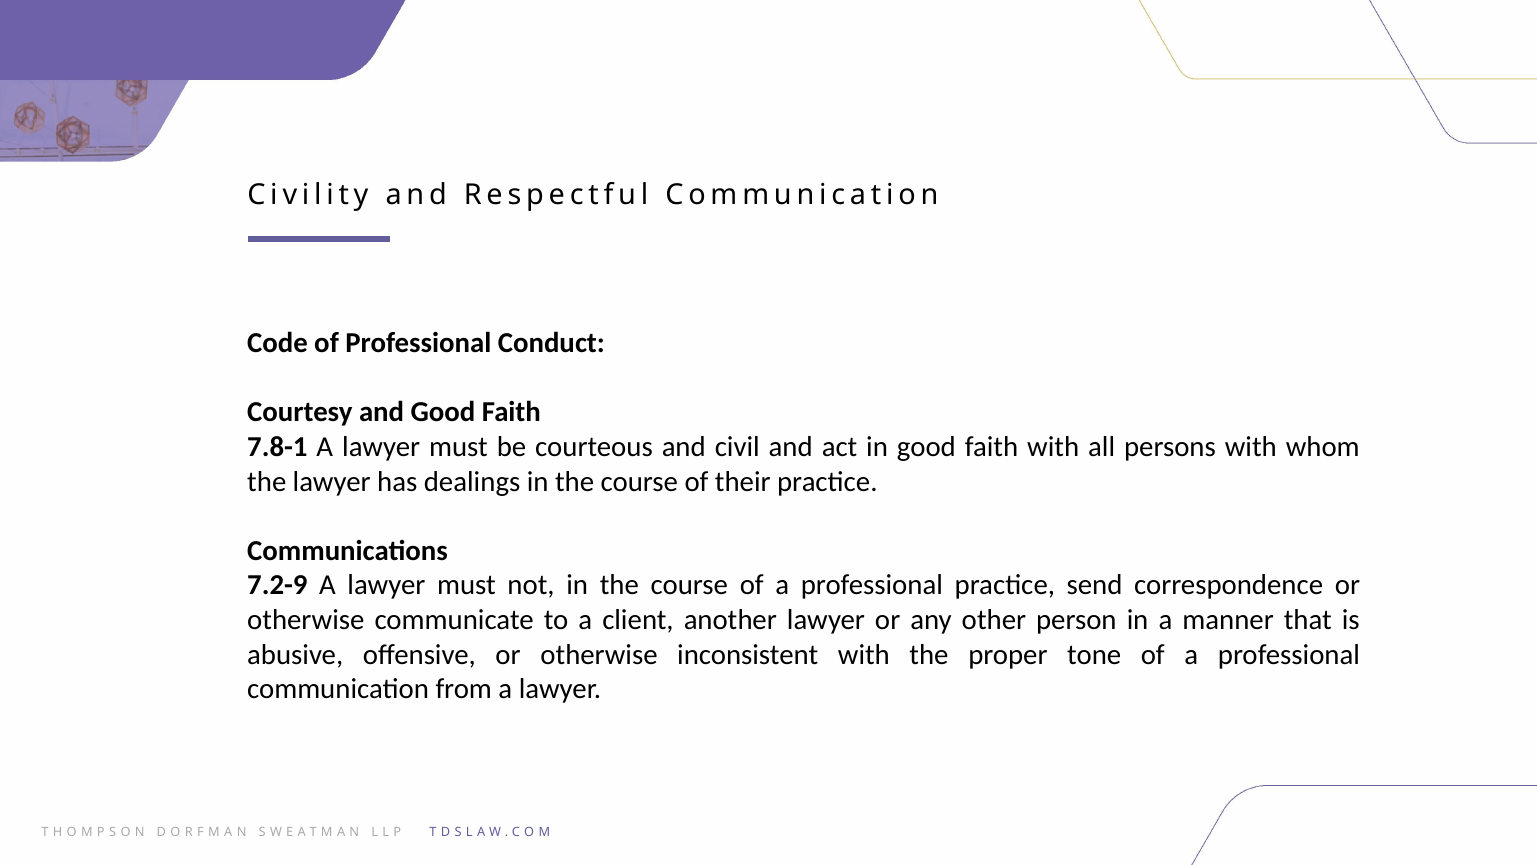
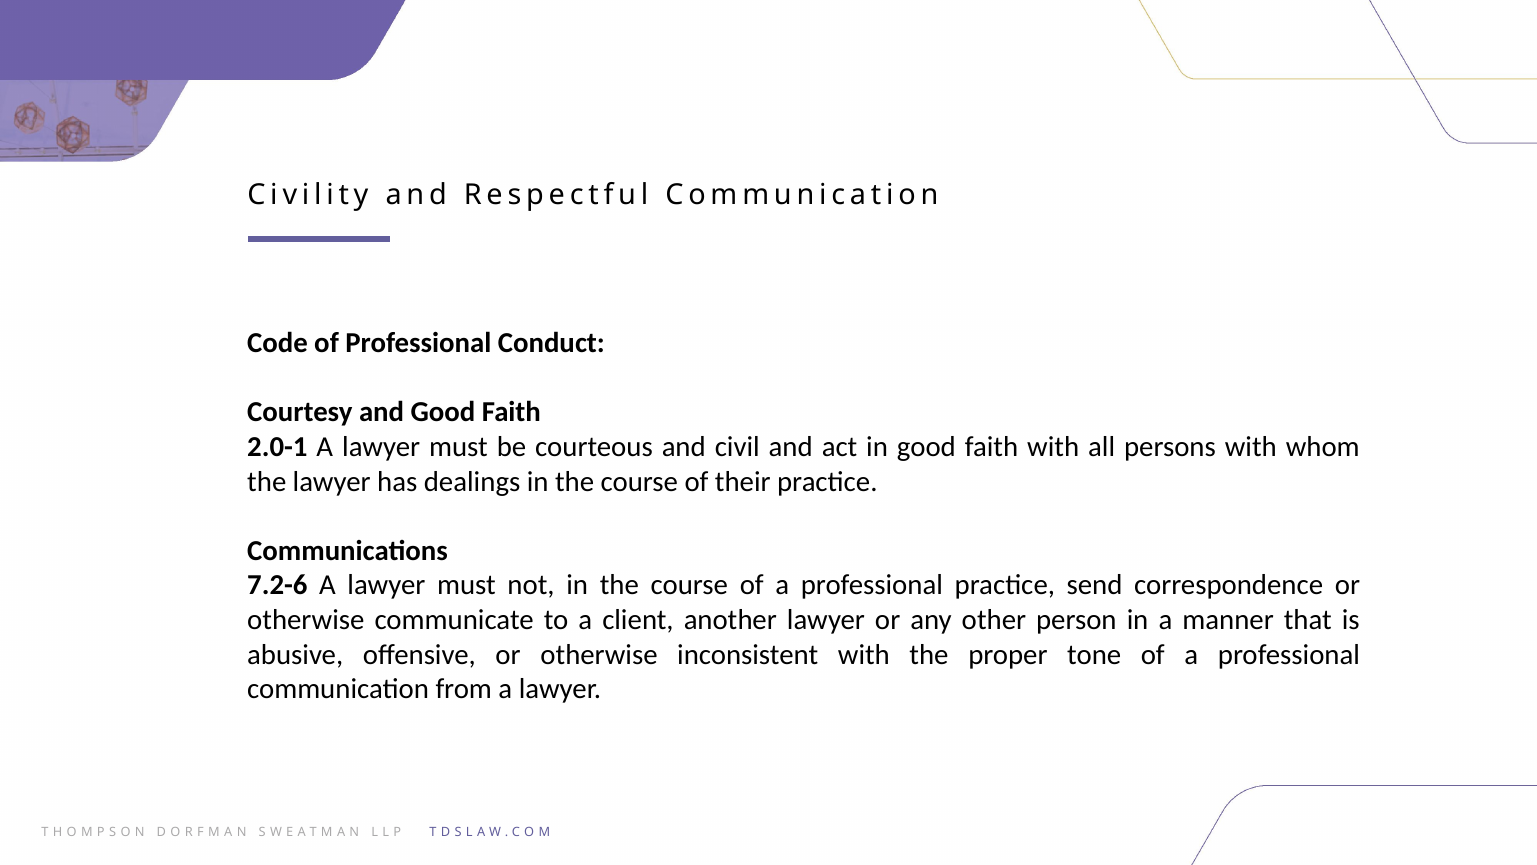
7.8-1: 7.8-1 -> 2.0-1 (277, 447)
7.2-9: 7.2-9 -> 7.2-6 (277, 585)
